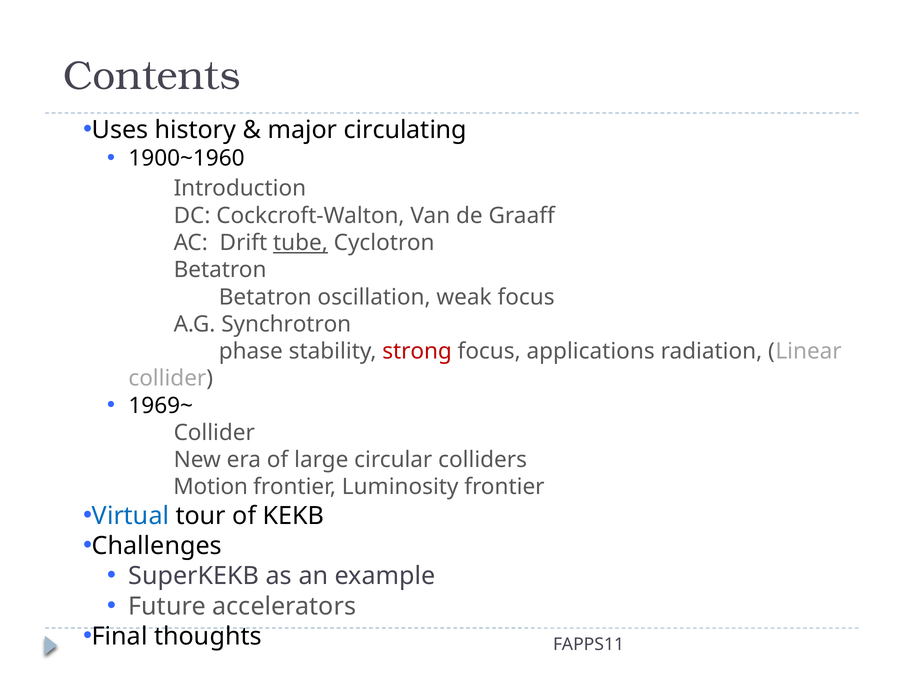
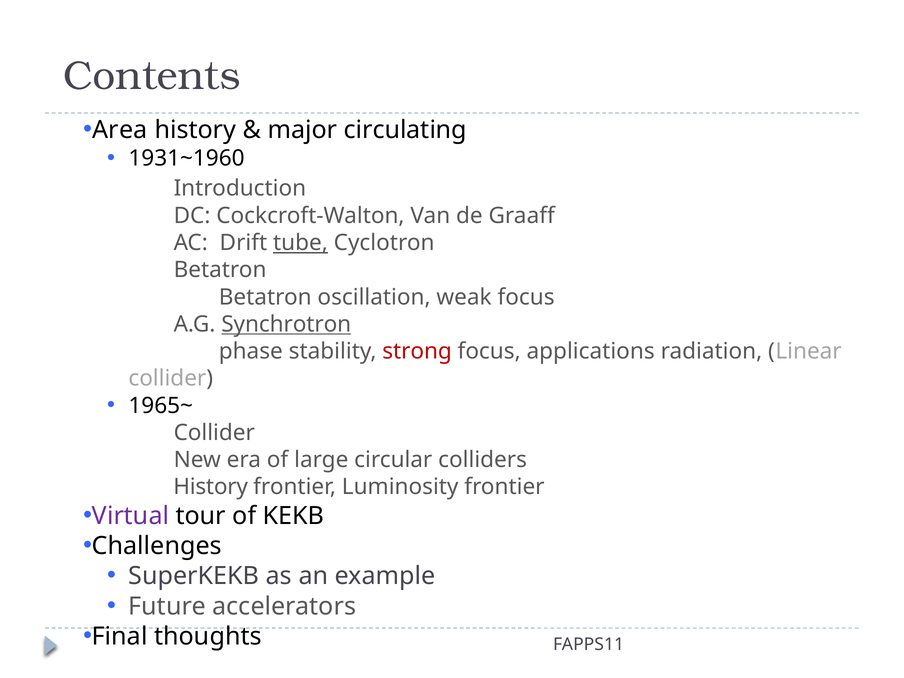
Uses: Uses -> Area (120, 130)
1900~1960: 1900~1960 -> 1931~1960 (187, 159)
Synchrotron underline: none -> present (286, 324)
1969~: 1969~ -> 1965~ (161, 406)
Motion: Motion -> History (211, 487)
Virtual colour: blue -> purple (131, 516)
